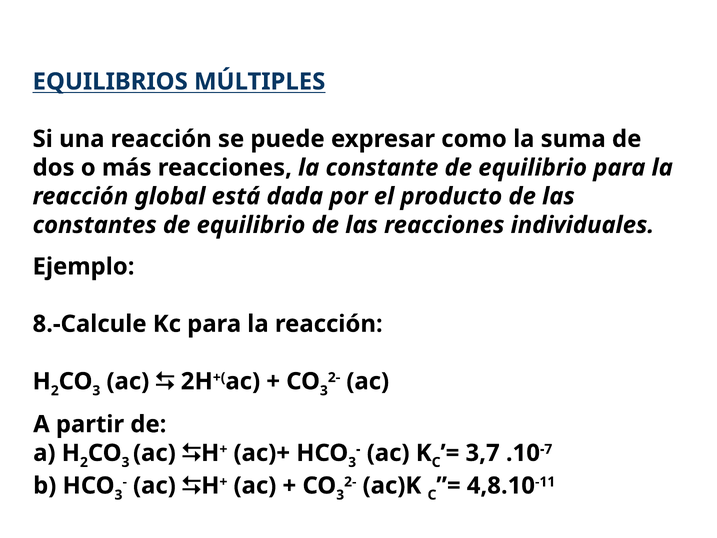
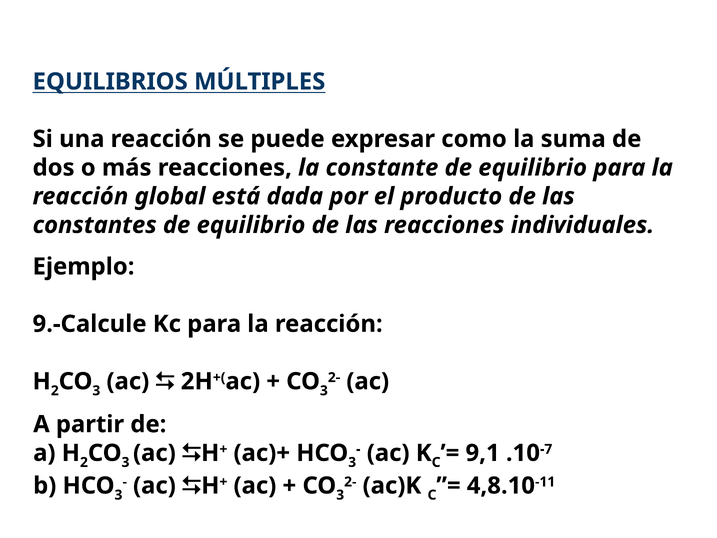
8.-Calcule: 8.-Calcule -> 9.-Calcule (90, 324)
3,7: 3,7 -> 9,1 (483, 453)
